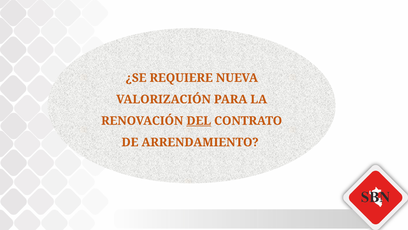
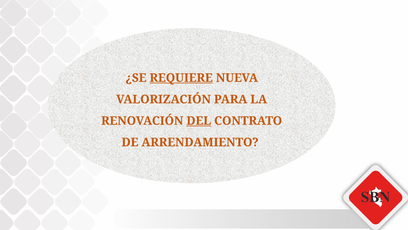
REQUIERE underline: none -> present (181, 78)
